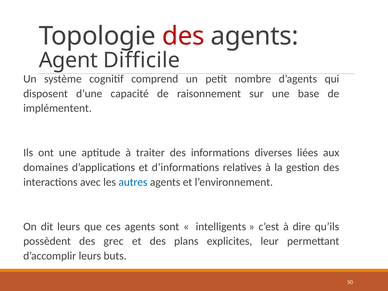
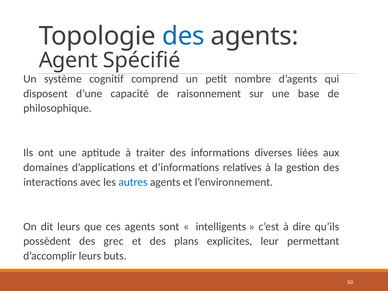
des colour: red -> blue (183, 36)
Difficile: Difficile -> Spécifié (142, 60)
implémentent: implémentent -> philosophique (57, 108)
